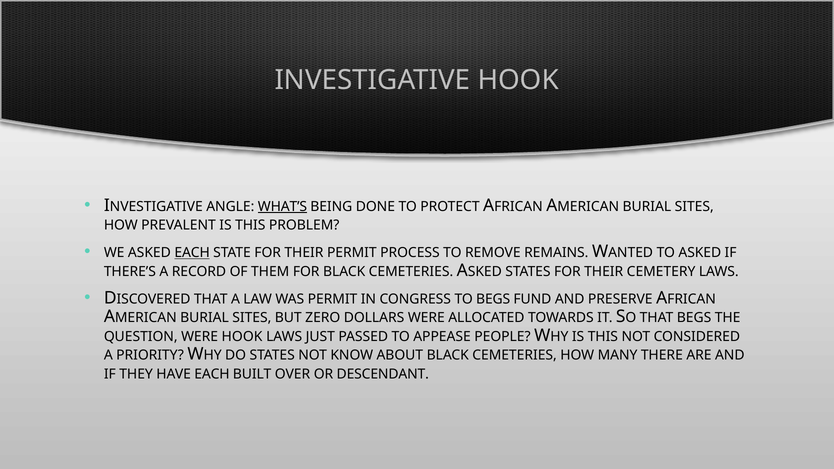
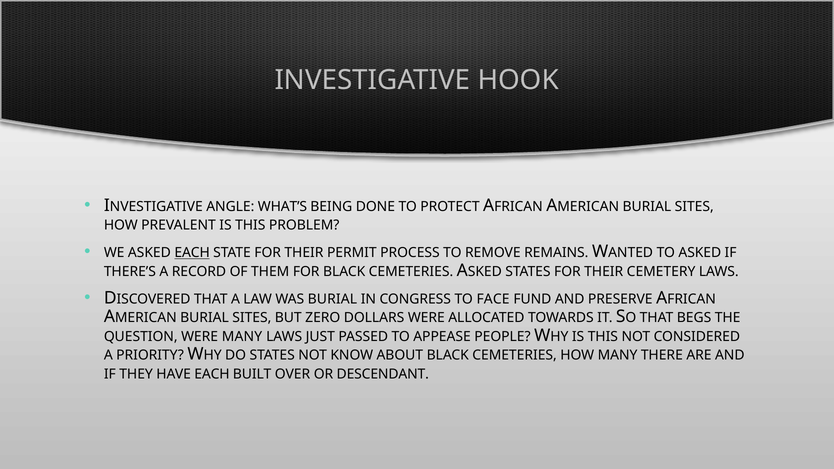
WHAT’S underline: present -> none (282, 206)
WAS PERMIT: PERMIT -> BURIAL (332, 299)
TO BEGS: BEGS -> FACE (493, 299)
WERE HOOK: HOOK -> MANY (242, 337)
